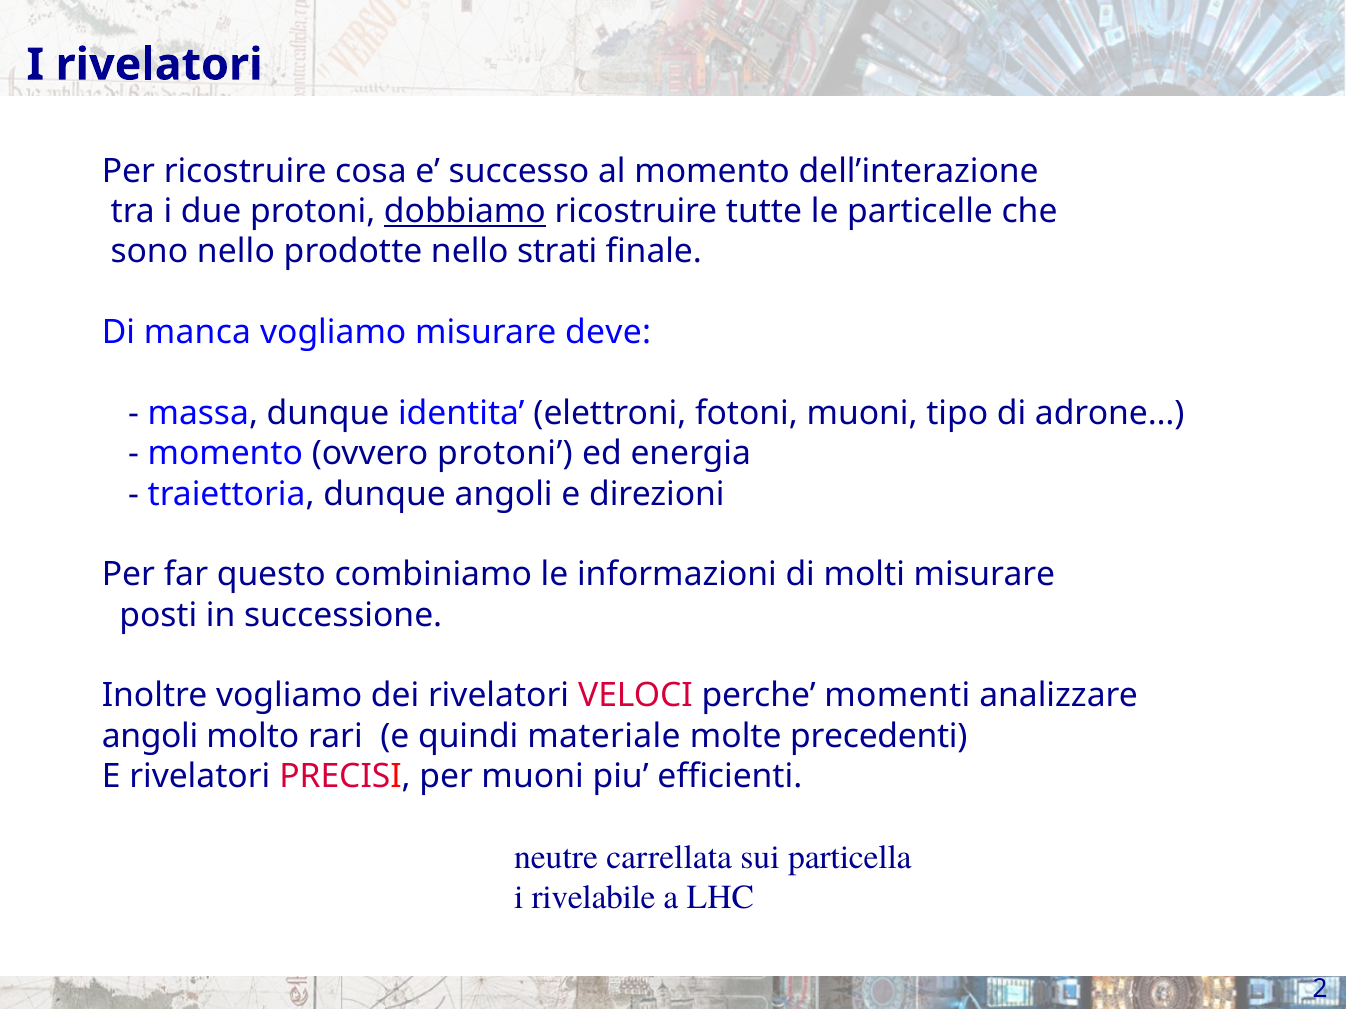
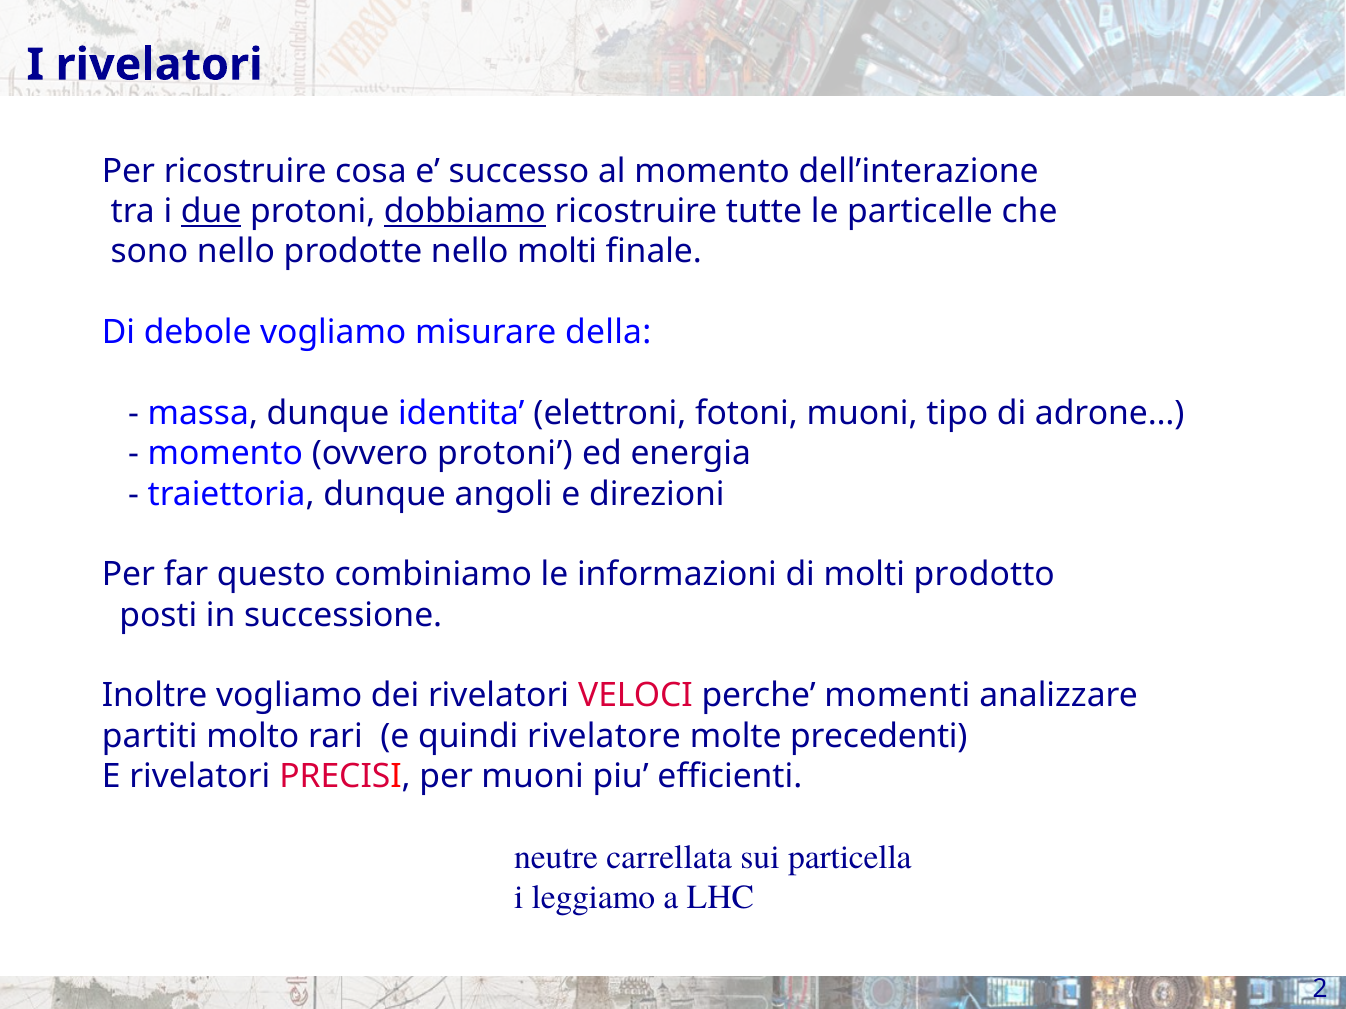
due underline: none -> present (211, 212)
nello strati: strati -> molti (557, 252)
manca: manca -> debole (198, 333)
deve: deve -> della (608, 333)
molti misurare: misurare -> prodotto (984, 575)
angoli: angoli -> partiti (150, 737)
materiale: materiale -> rivelatore (604, 737)
rivelabile: rivelabile -> leggiamo (593, 898)
